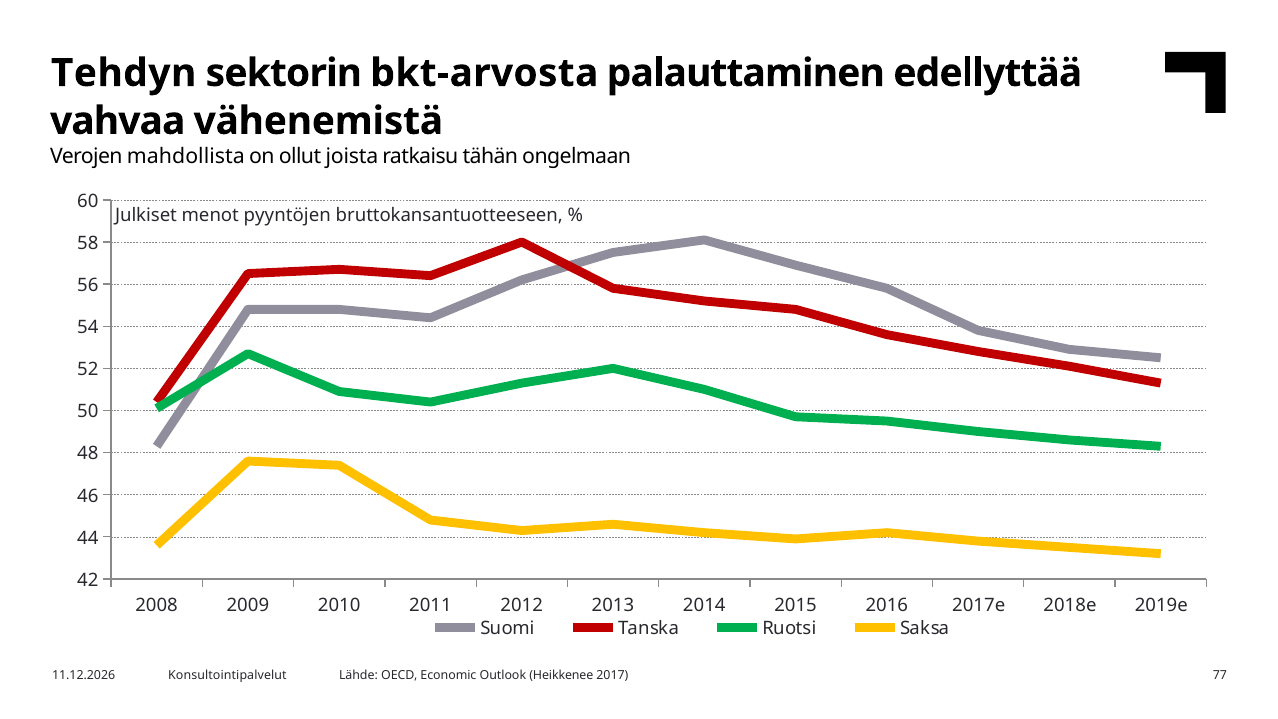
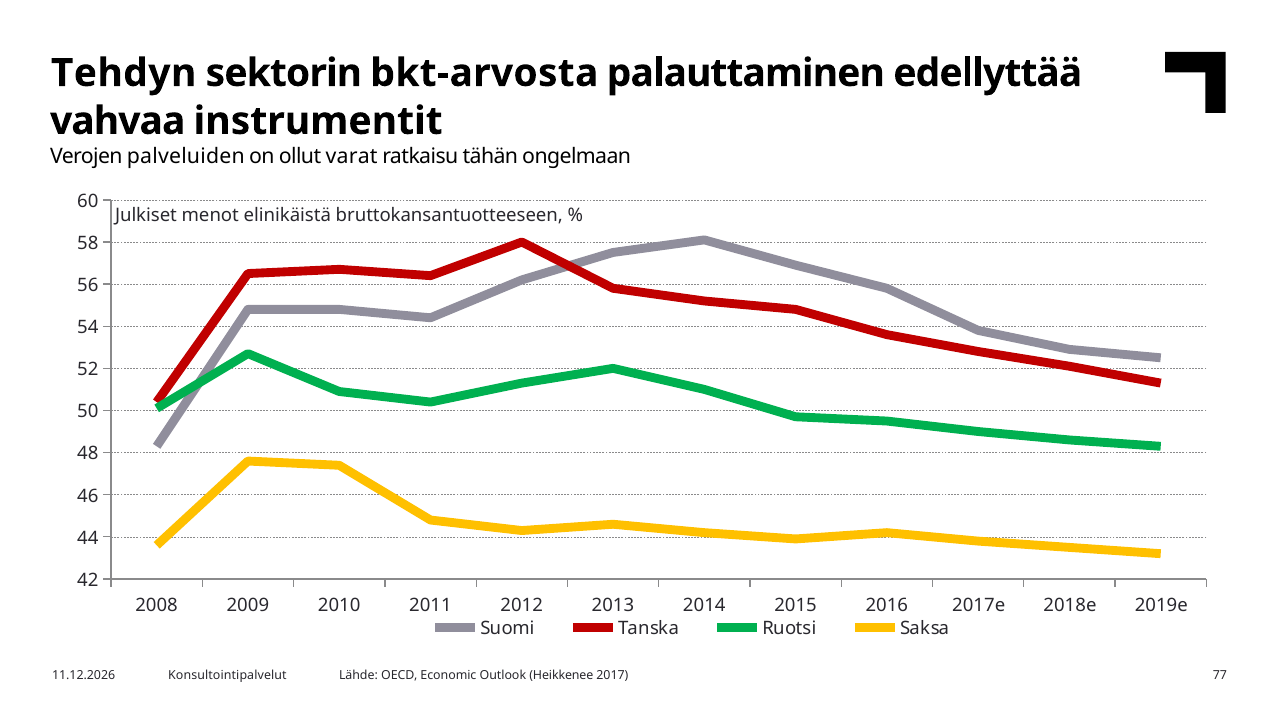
vähenemistä: vähenemistä -> instrumentit (318, 121)
mahdollista: mahdollista -> palveluiden (186, 156)
joista: joista -> varat (352, 156)
pyyntöjen: pyyntöjen -> elinikäistä (287, 215)
